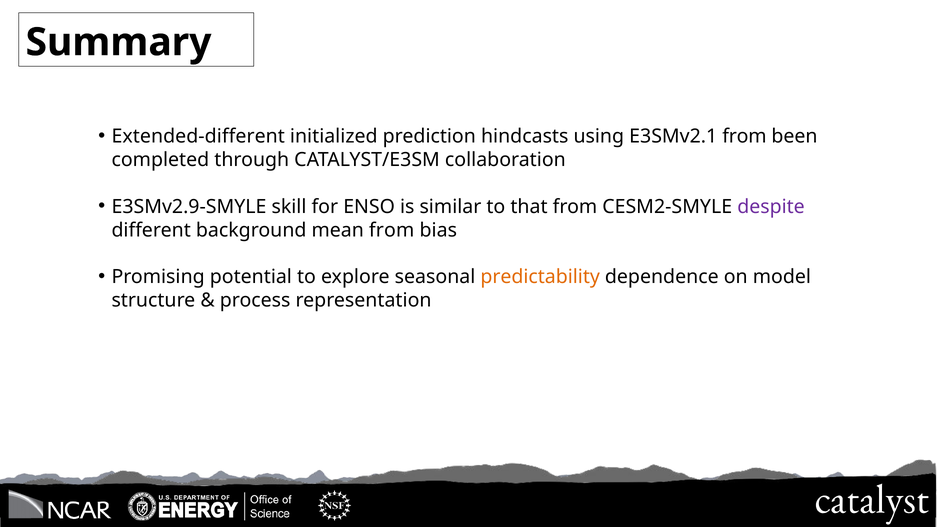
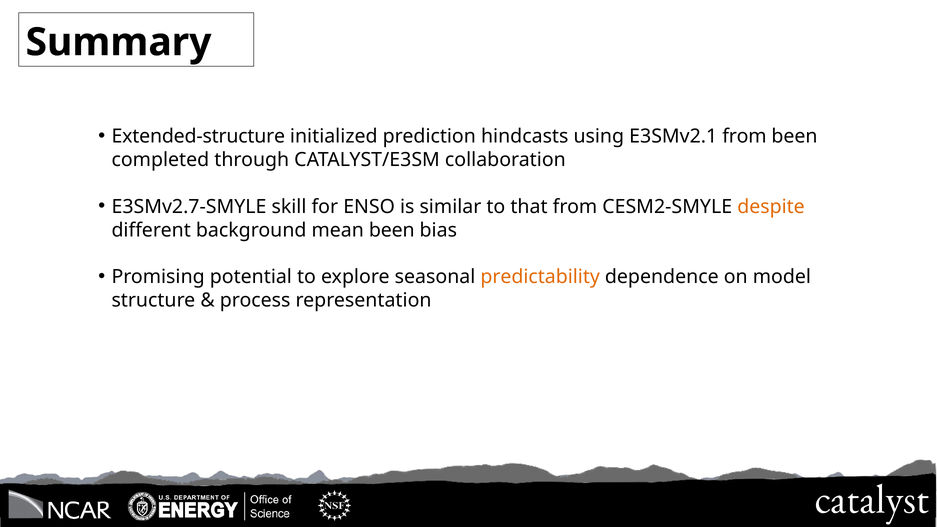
Extended-different: Extended-different -> Extended-structure (198, 136)
E3SMv2.9-SMYLE: E3SMv2.9-SMYLE -> E3SMv2.7-SMYLE (189, 207)
despite colour: purple -> orange (771, 207)
mean from: from -> been (392, 230)
